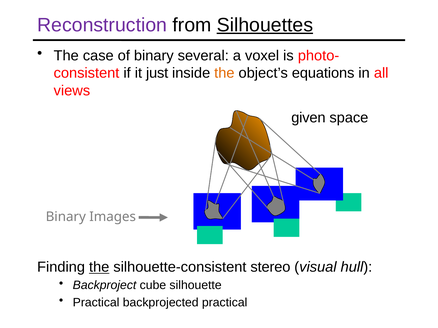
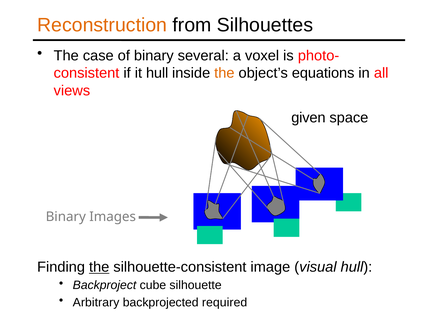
Reconstruction colour: purple -> orange (102, 25)
Silhouettes underline: present -> none (265, 25)
it just: just -> hull (157, 73)
stereo: stereo -> image (270, 267)
Practical: Practical -> Arbitrary (96, 303)
backprojected practical: practical -> required (225, 303)
